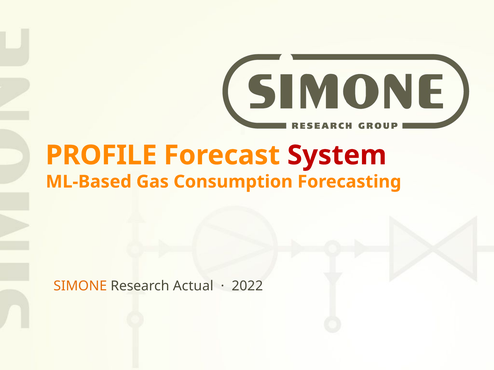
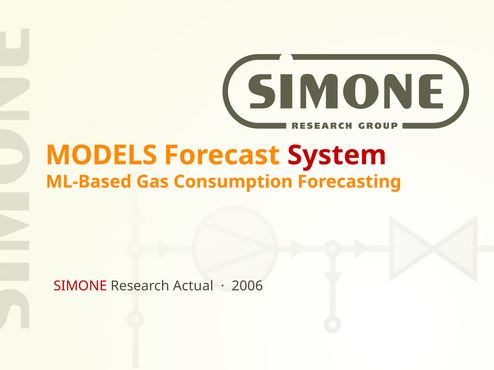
PROFILE: PROFILE -> MODELS (101, 155)
SIMONE colour: orange -> red (80, 286)
2022: 2022 -> 2006 (247, 286)
